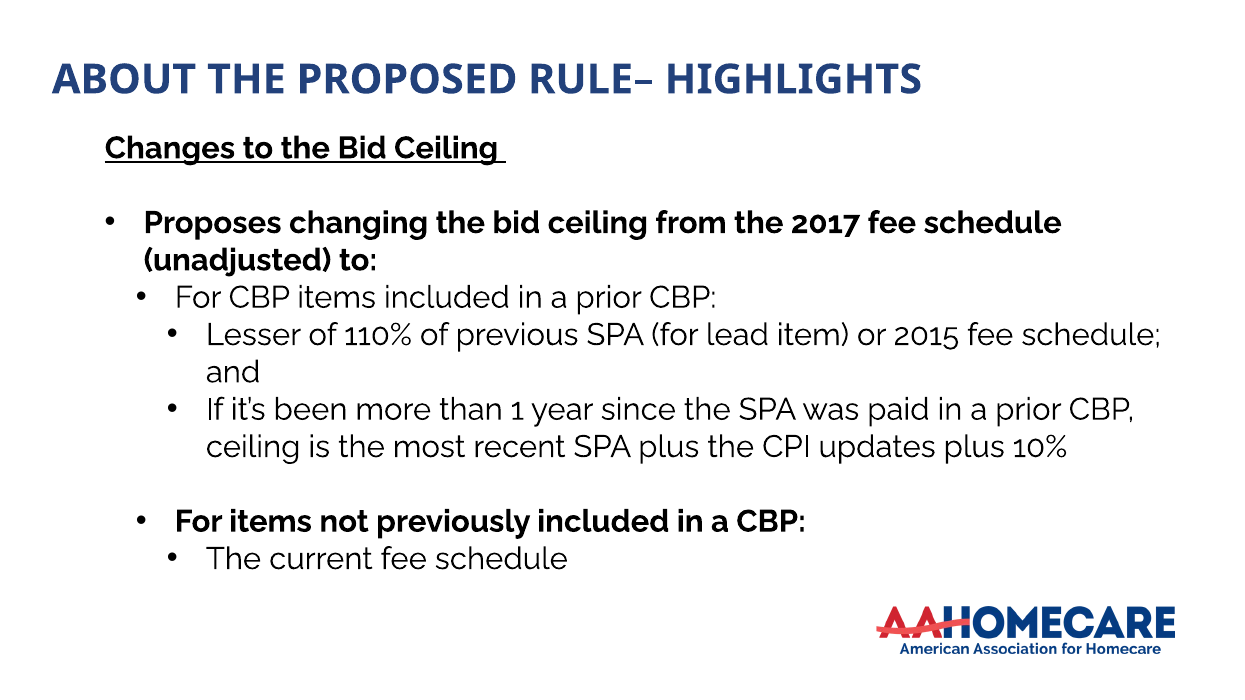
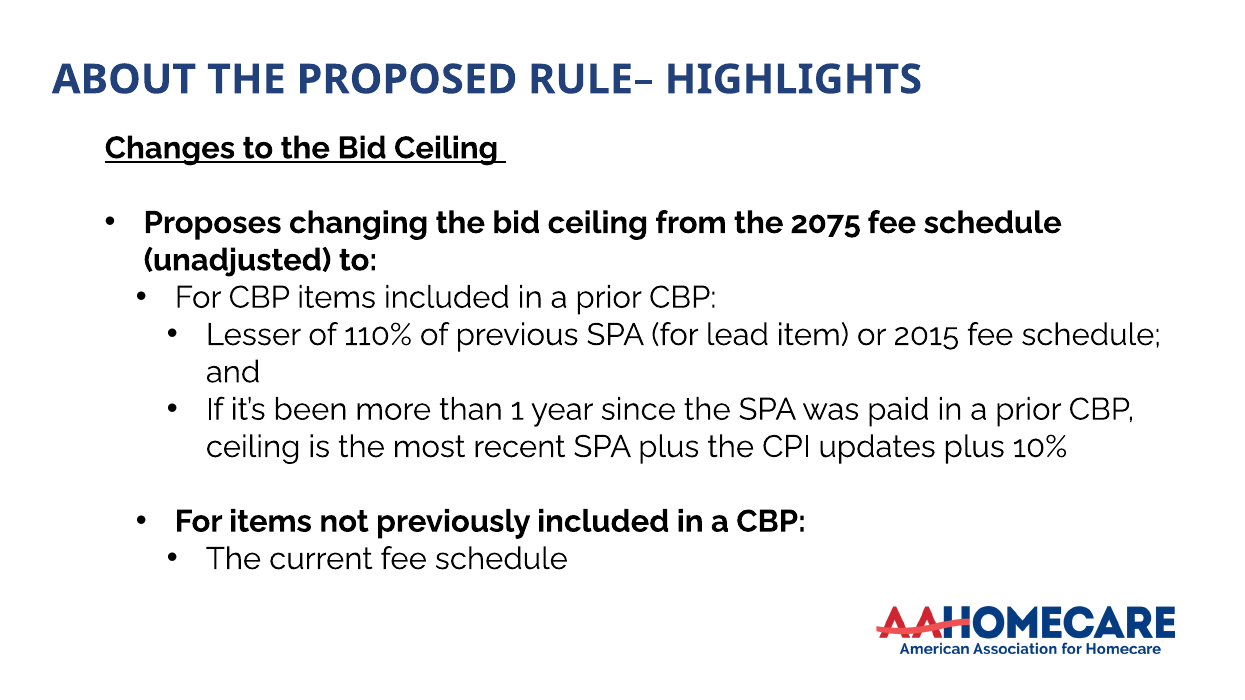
2017: 2017 -> 2075 (826, 223)
